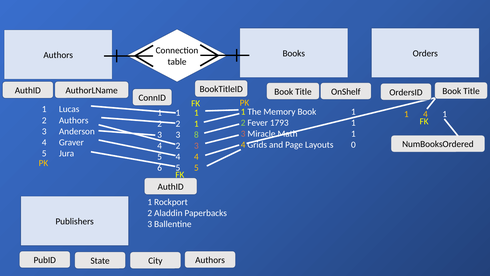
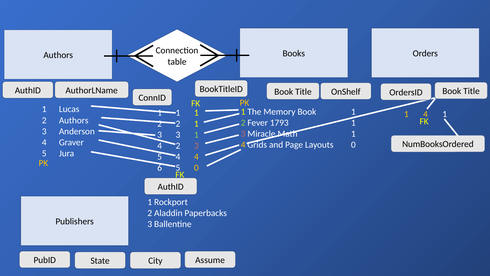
8: 8 -> 1 (196, 135)
5 5: 5 -> 0 (196, 168)
City Authors: Authors -> Assume (210, 260)
